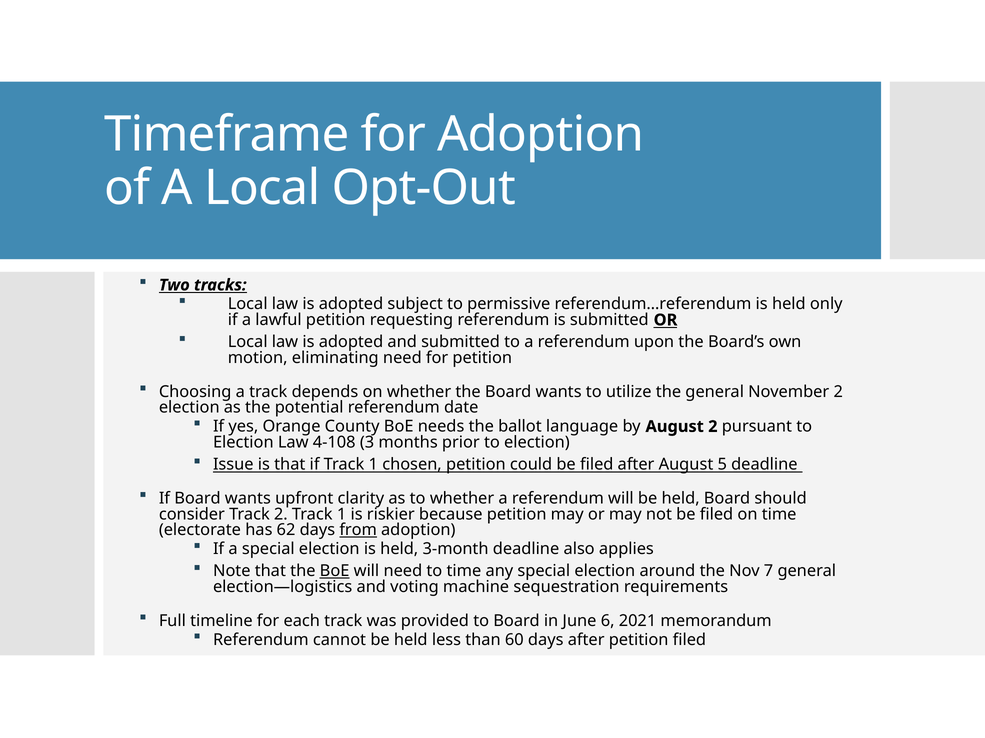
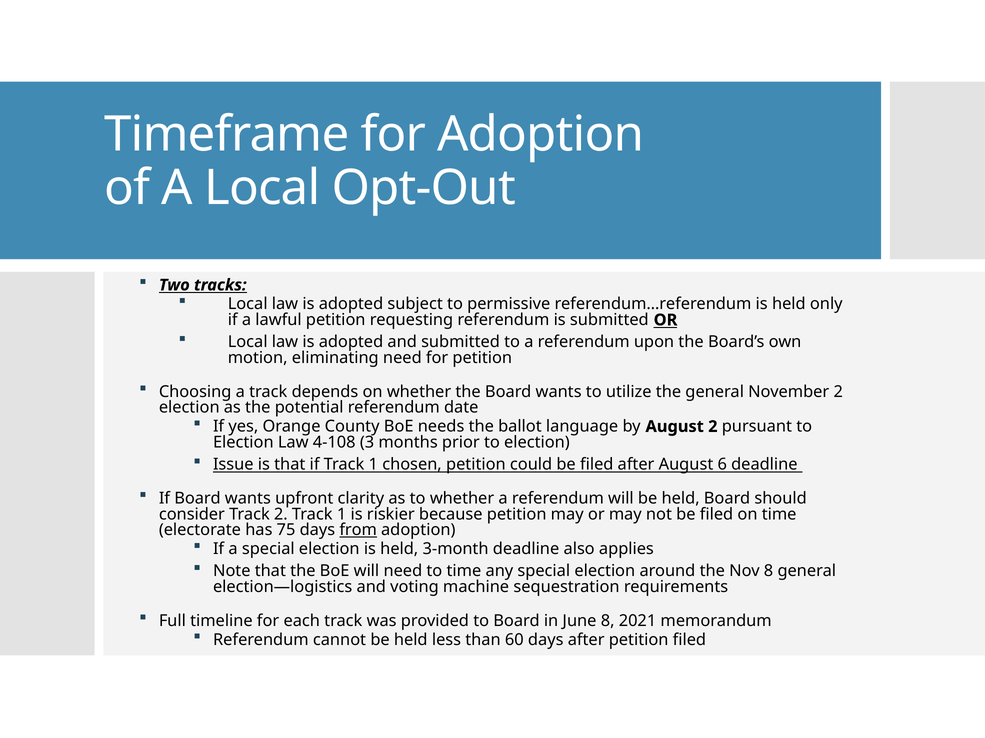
5: 5 -> 6 (722, 465)
62: 62 -> 75 (286, 531)
BoE underline: present -> none (335, 572)
Nov 7: 7 -> 8 (768, 572)
June 6: 6 -> 8 (608, 621)
